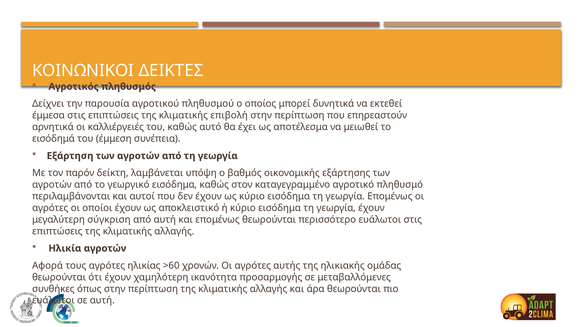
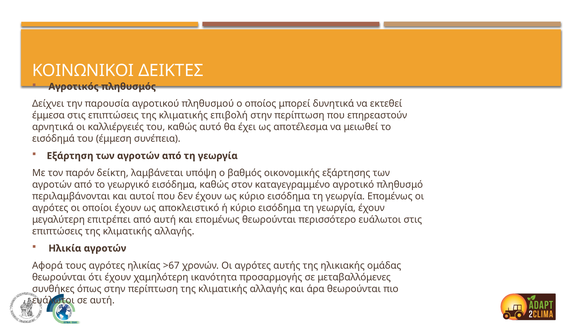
σύγκριση: σύγκριση -> επιτρέπει (109, 220)
>60: >60 -> >67 (171, 266)
